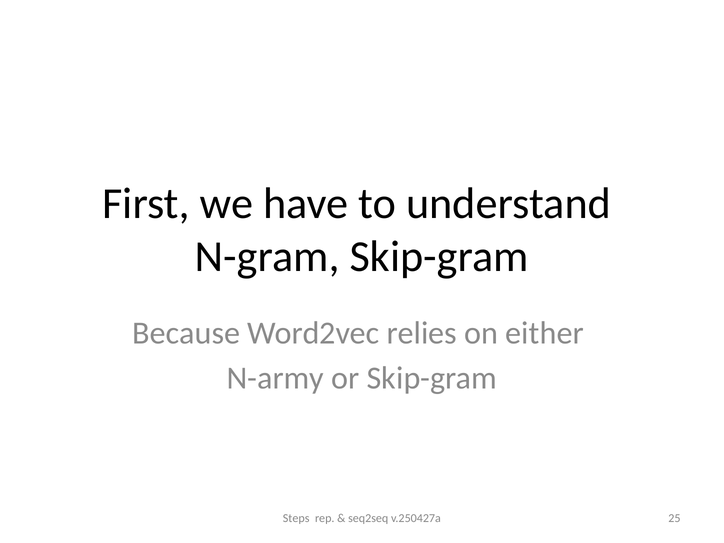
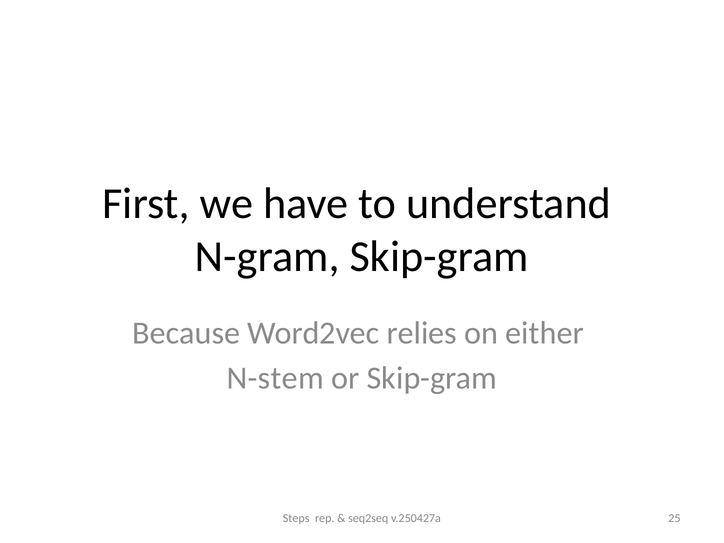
N-army: N-army -> N-stem (275, 378)
